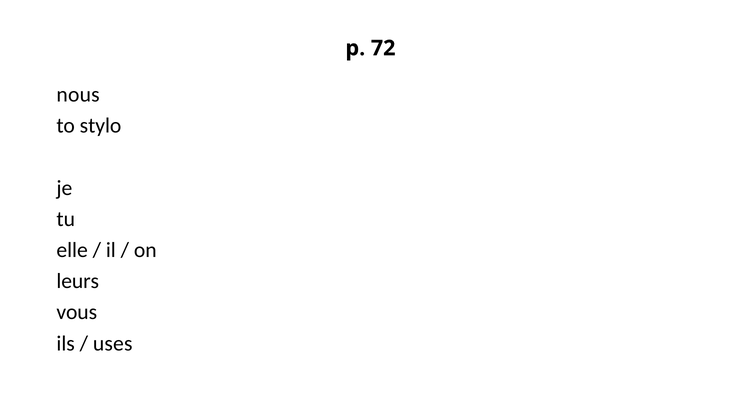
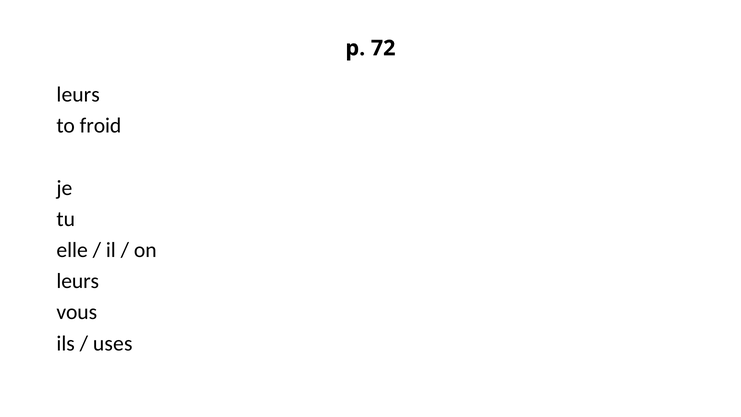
nous: nous -> leurs (78, 95)
stylo: stylo -> froid (101, 126)
